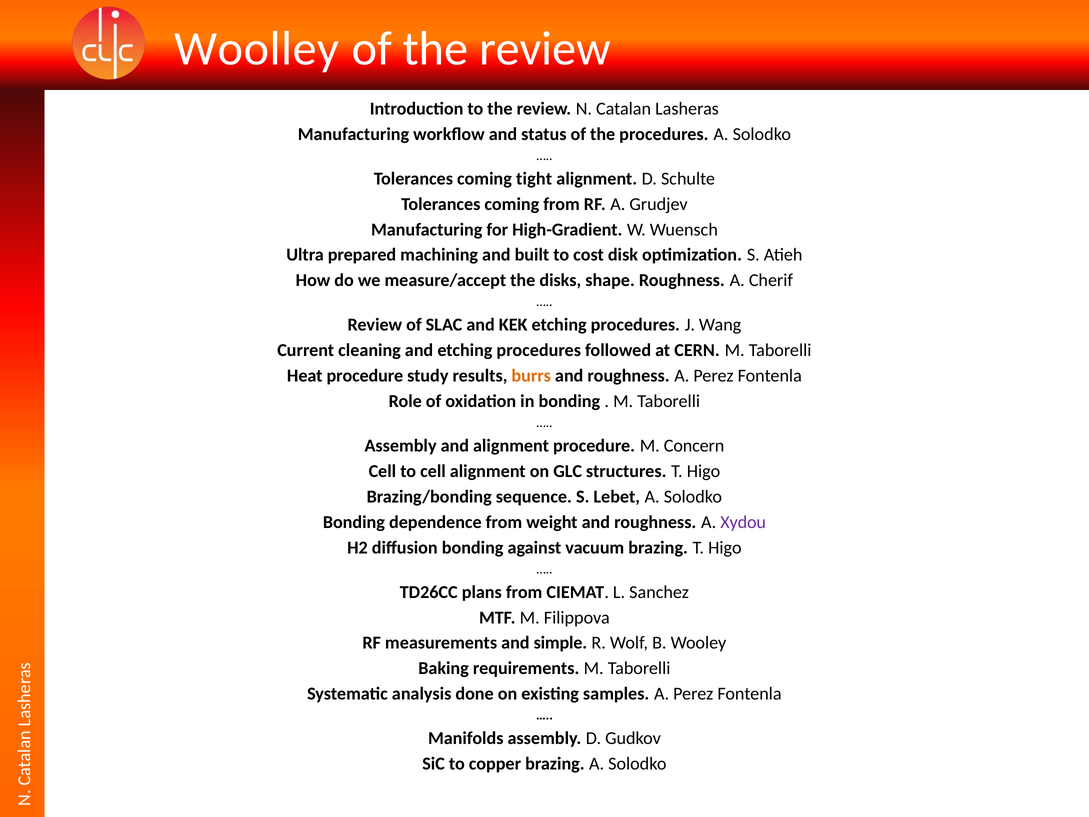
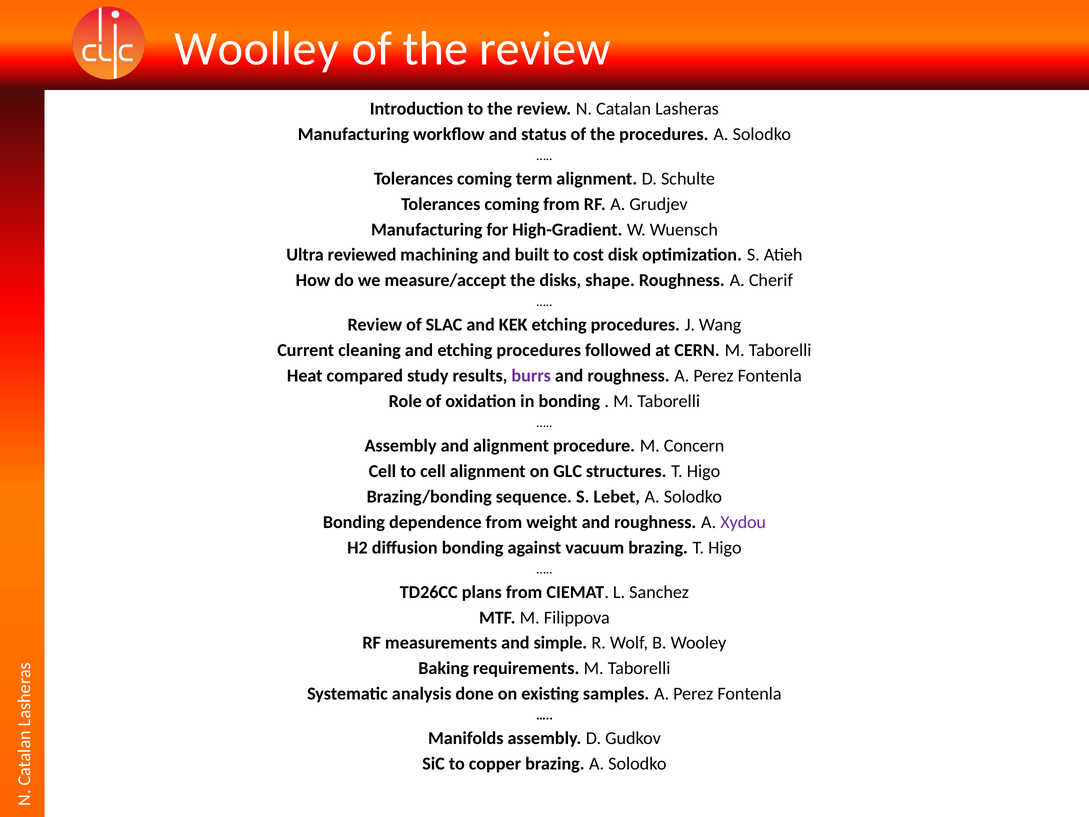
tight: tight -> term (534, 179)
prepared: prepared -> reviewed (362, 255)
Heat procedure: procedure -> compared (365, 376)
burrs colour: orange -> purple (531, 376)
